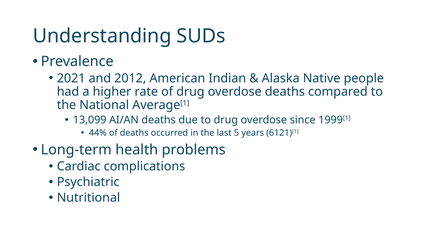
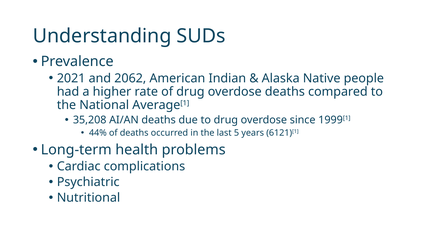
2012: 2012 -> 2062 (130, 78)
13,099: 13,099 -> 35,208 (90, 120)
